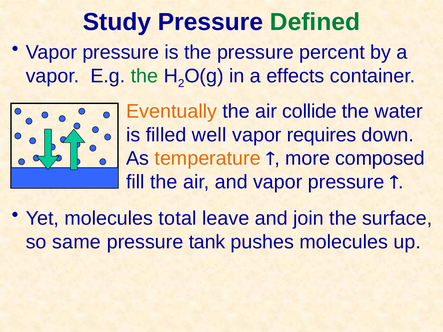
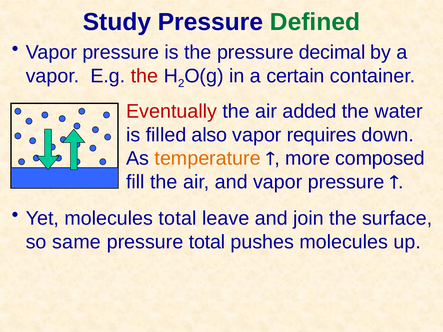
percent: percent -> decimal (332, 52)
the colour: green -> red (145, 76)
effects: effects -> certain (295, 76)
Eventually colour: orange -> red (172, 111)
collide: collide -> added (310, 111)
well: well -> also (209, 135)
pressure tank: tank -> total (207, 242)
